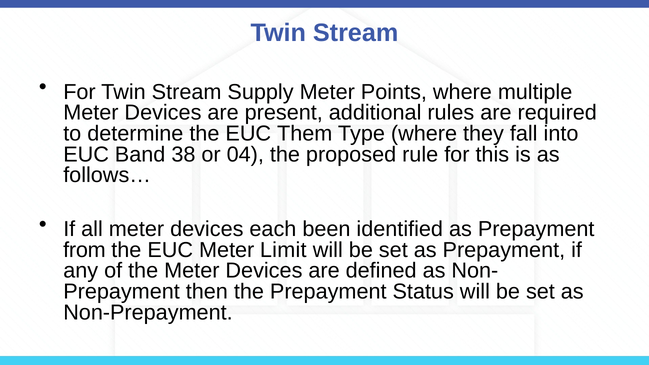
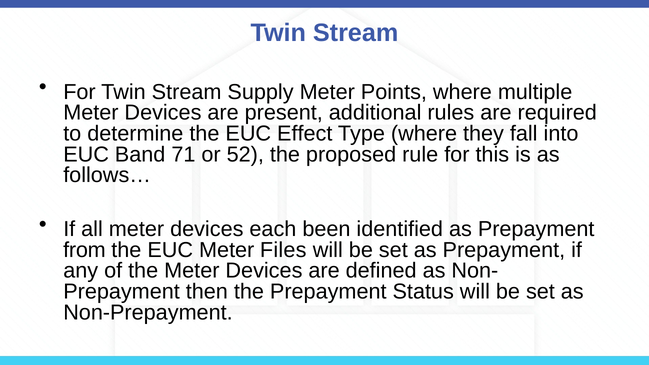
Them: Them -> Effect (305, 134)
38: 38 -> 71 (183, 154)
04: 04 -> 52 (245, 154)
Limit: Limit -> Files (283, 250)
